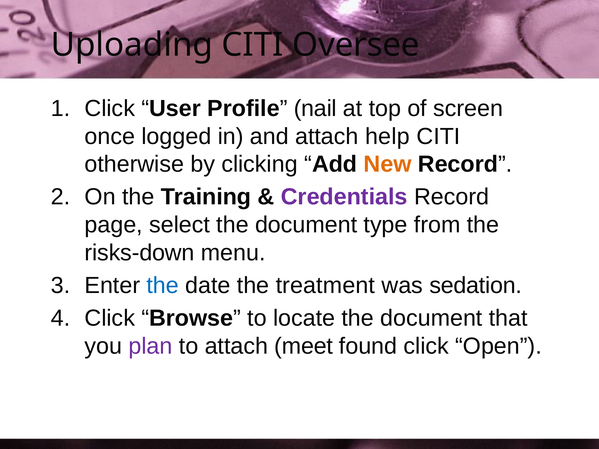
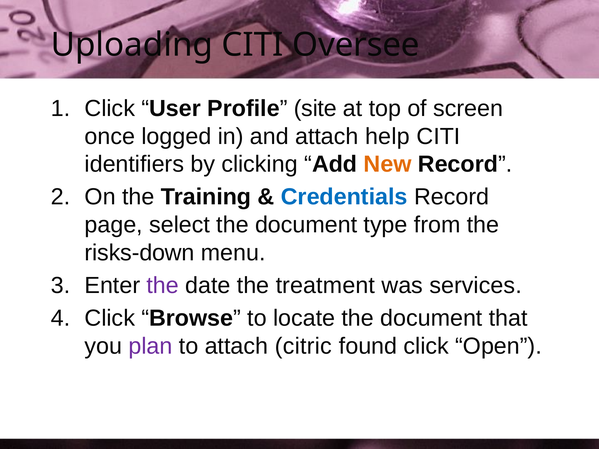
nail: nail -> site (315, 108)
otherwise: otherwise -> identifiers (134, 164)
Credentials colour: purple -> blue (344, 197)
the colour: blue -> purple (163, 286)
sedation: sedation -> services (476, 286)
meet: meet -> citric (303, 346)
